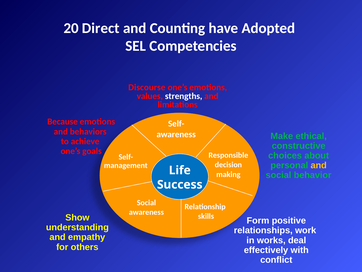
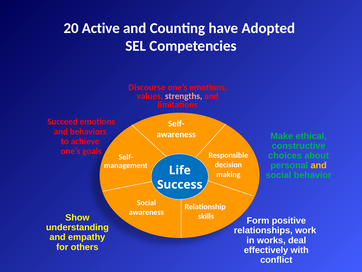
Direct: Direct -> Active (101, 28)
strengths colour: white -> pink (184, 96)
Because: Because -> Succeed (62, 122)
